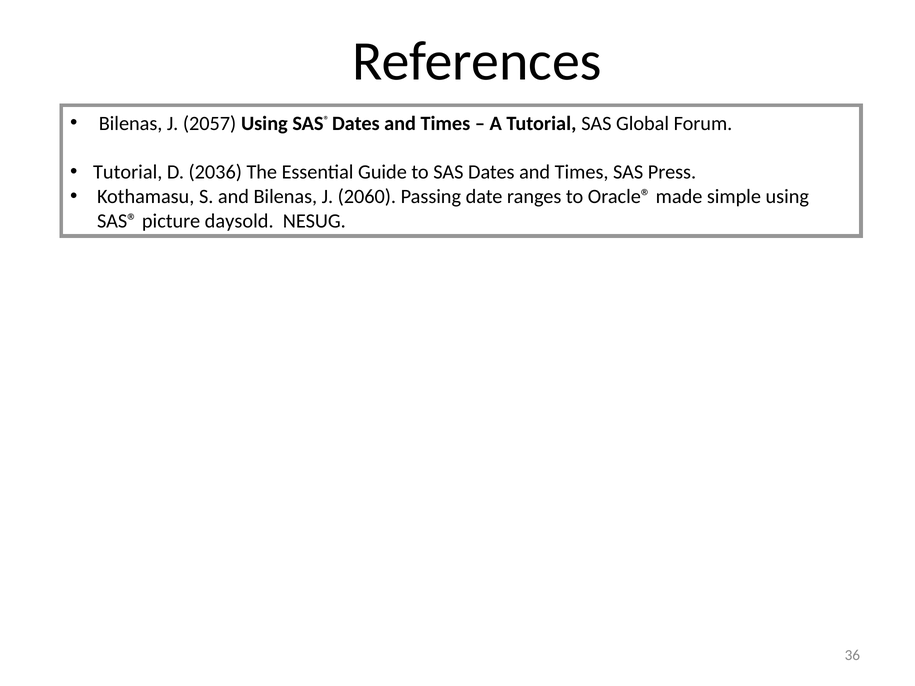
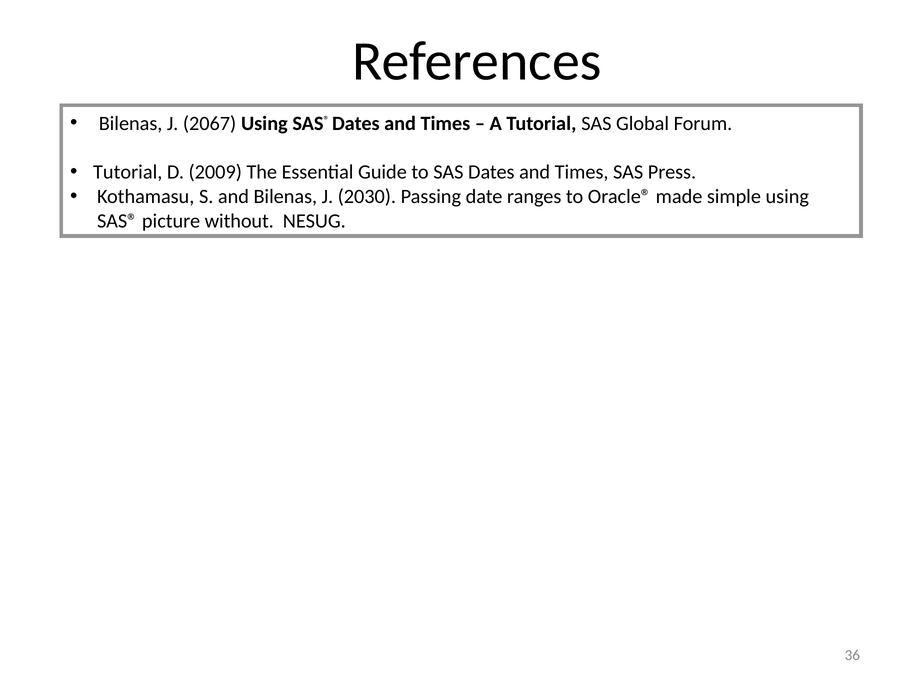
2057: 2057 -> 2067 (210, 123)
2036: 2036 -> 2009 (215, 172)
2060: 2060 -> 2030 (367, 197)
daysold: daysold -> without (239, 221)
